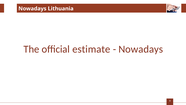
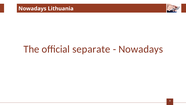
estimate: estimate -> separate (91, 49)
